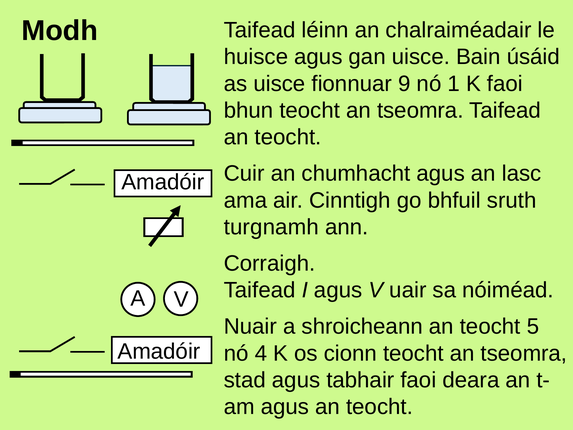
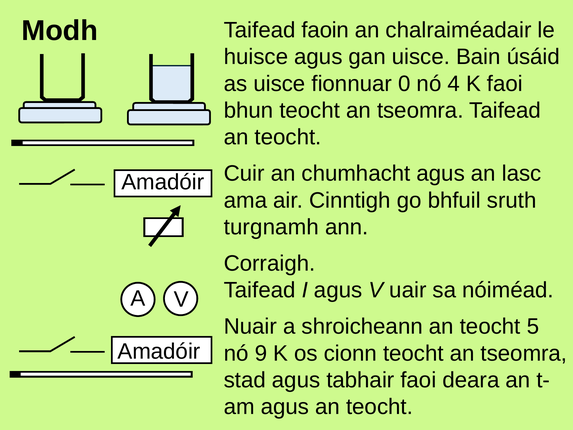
léinn: léinn -> faoin (325, 30)
9: 9 -> 0 (404, 84)
1: 1 -> 4 (454, 84)
4: 4 -> 9 (261, 353)
